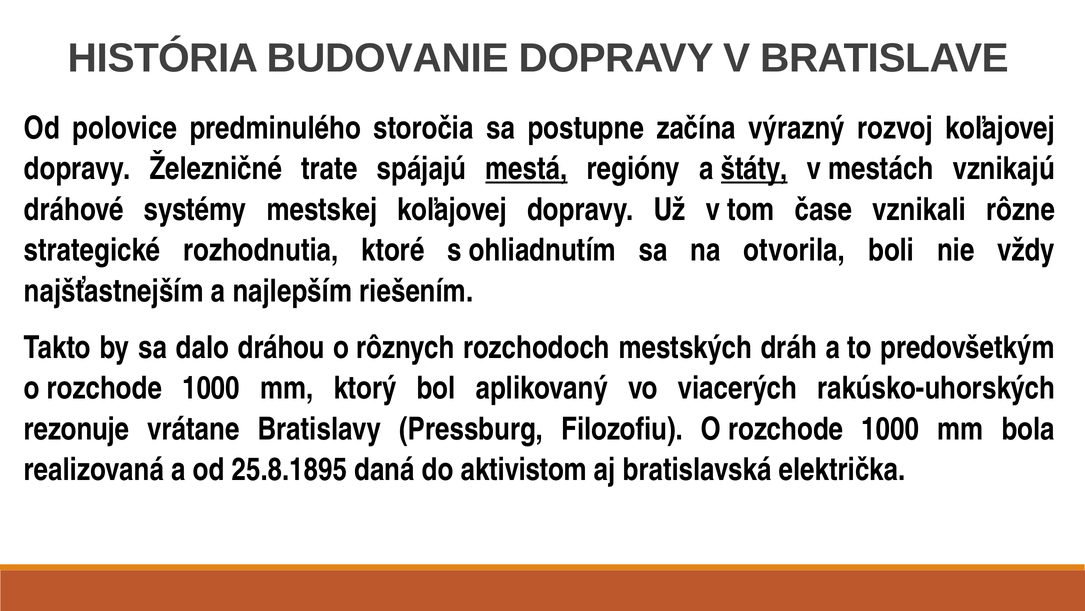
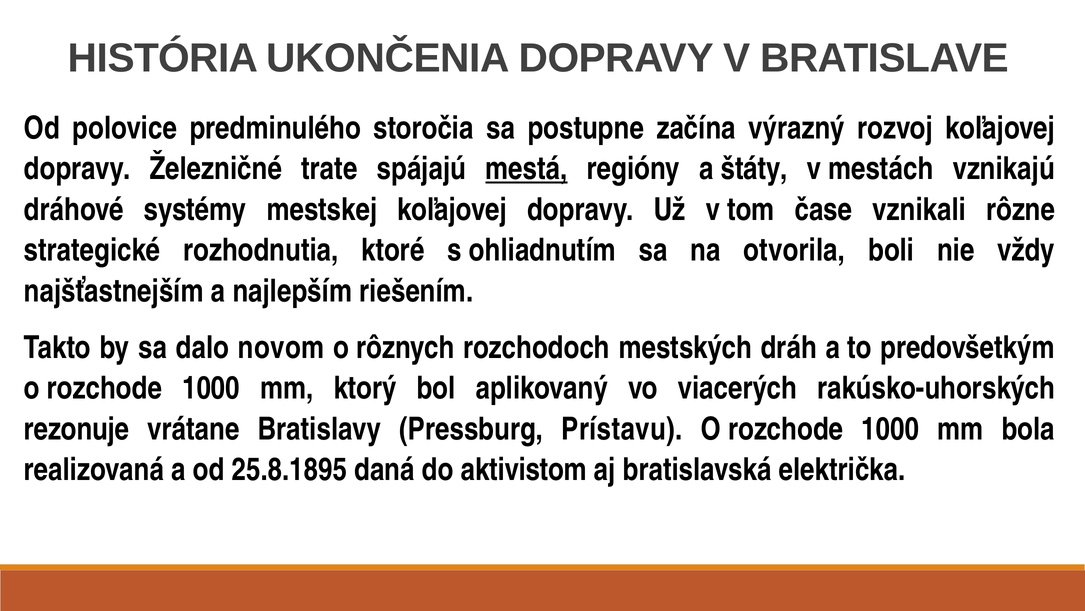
BUDOVANIE: BUDOVANIE -> UKONČENIA (388, 58)
štáty underline: present -> none (754, 169)
dráhou: dráhou -> novom (281, 347)
Filozofiu: Filozofiu -> Prístavu (622, 429)
